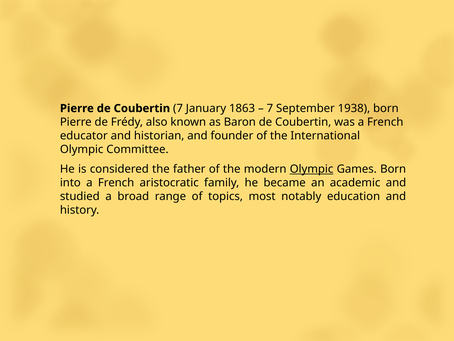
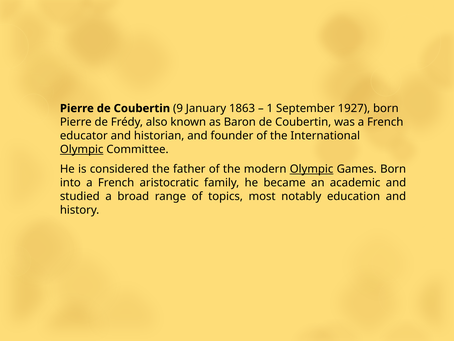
Coubertin 7: 7 -> 9 (178, 108)
7: 7 -> 1 (270, 108)
1938: 1938 -> 1927 (354, 108)
Olympic underline: none -> present (82, 149)
